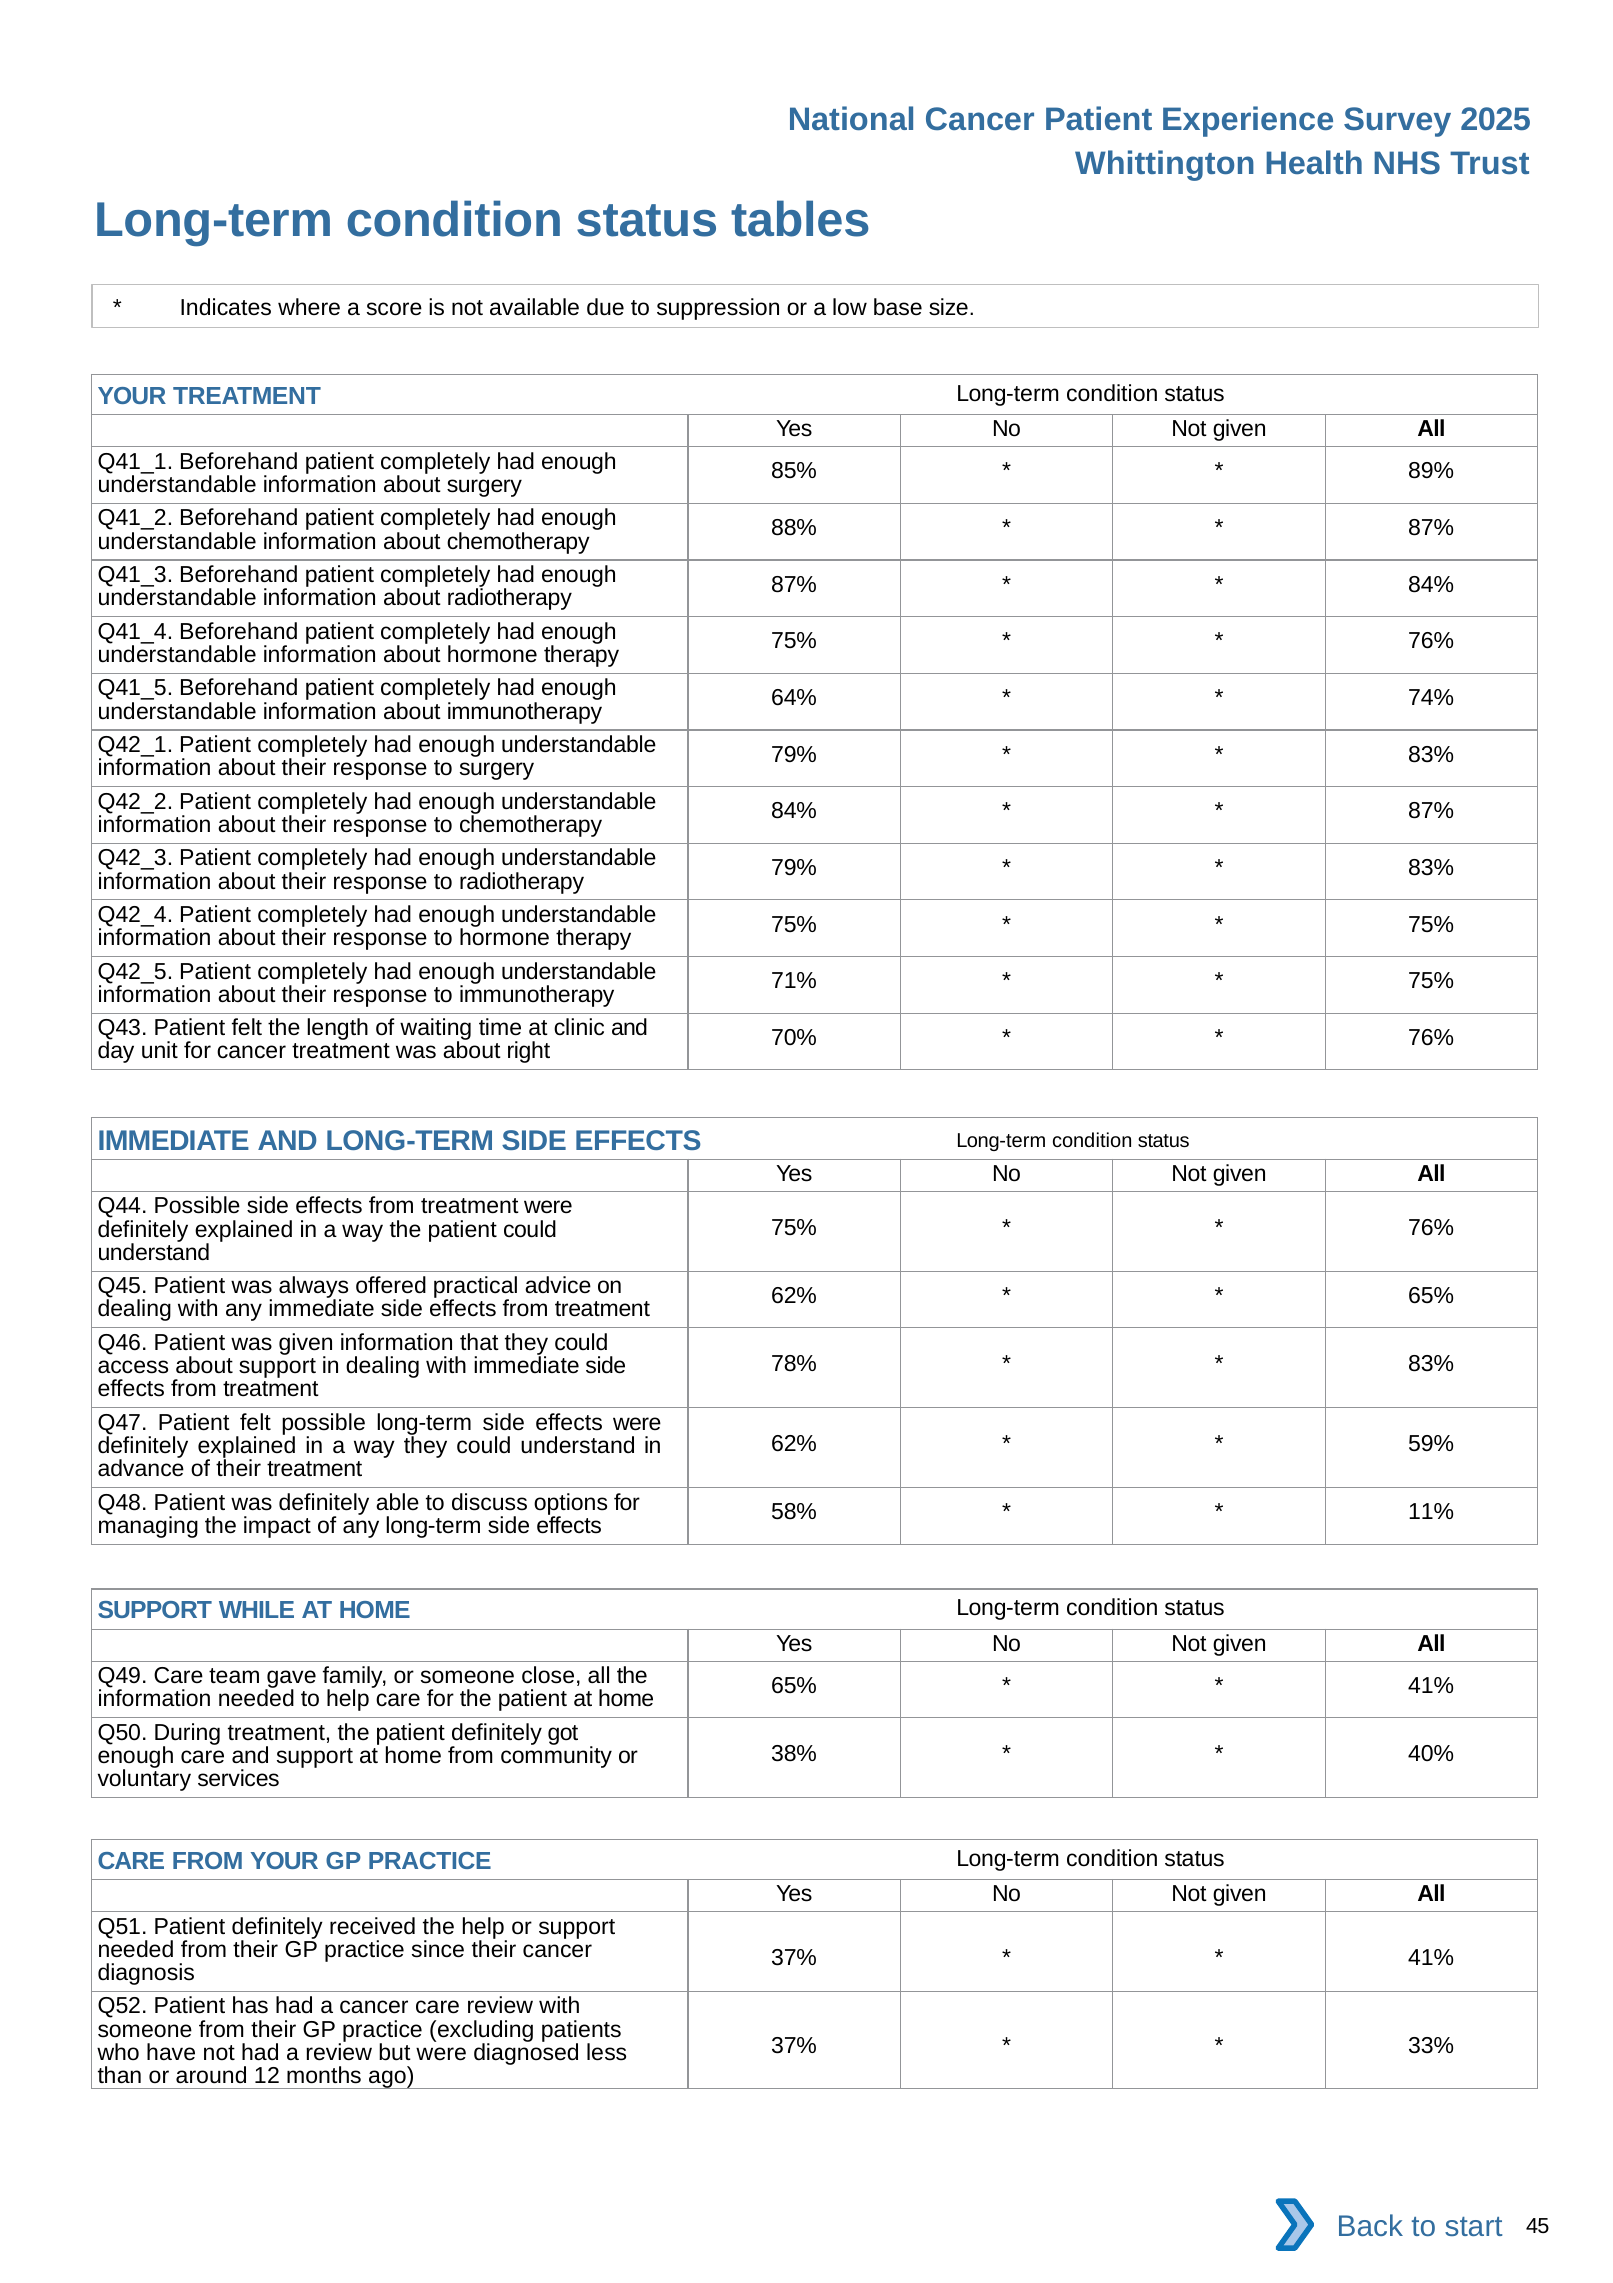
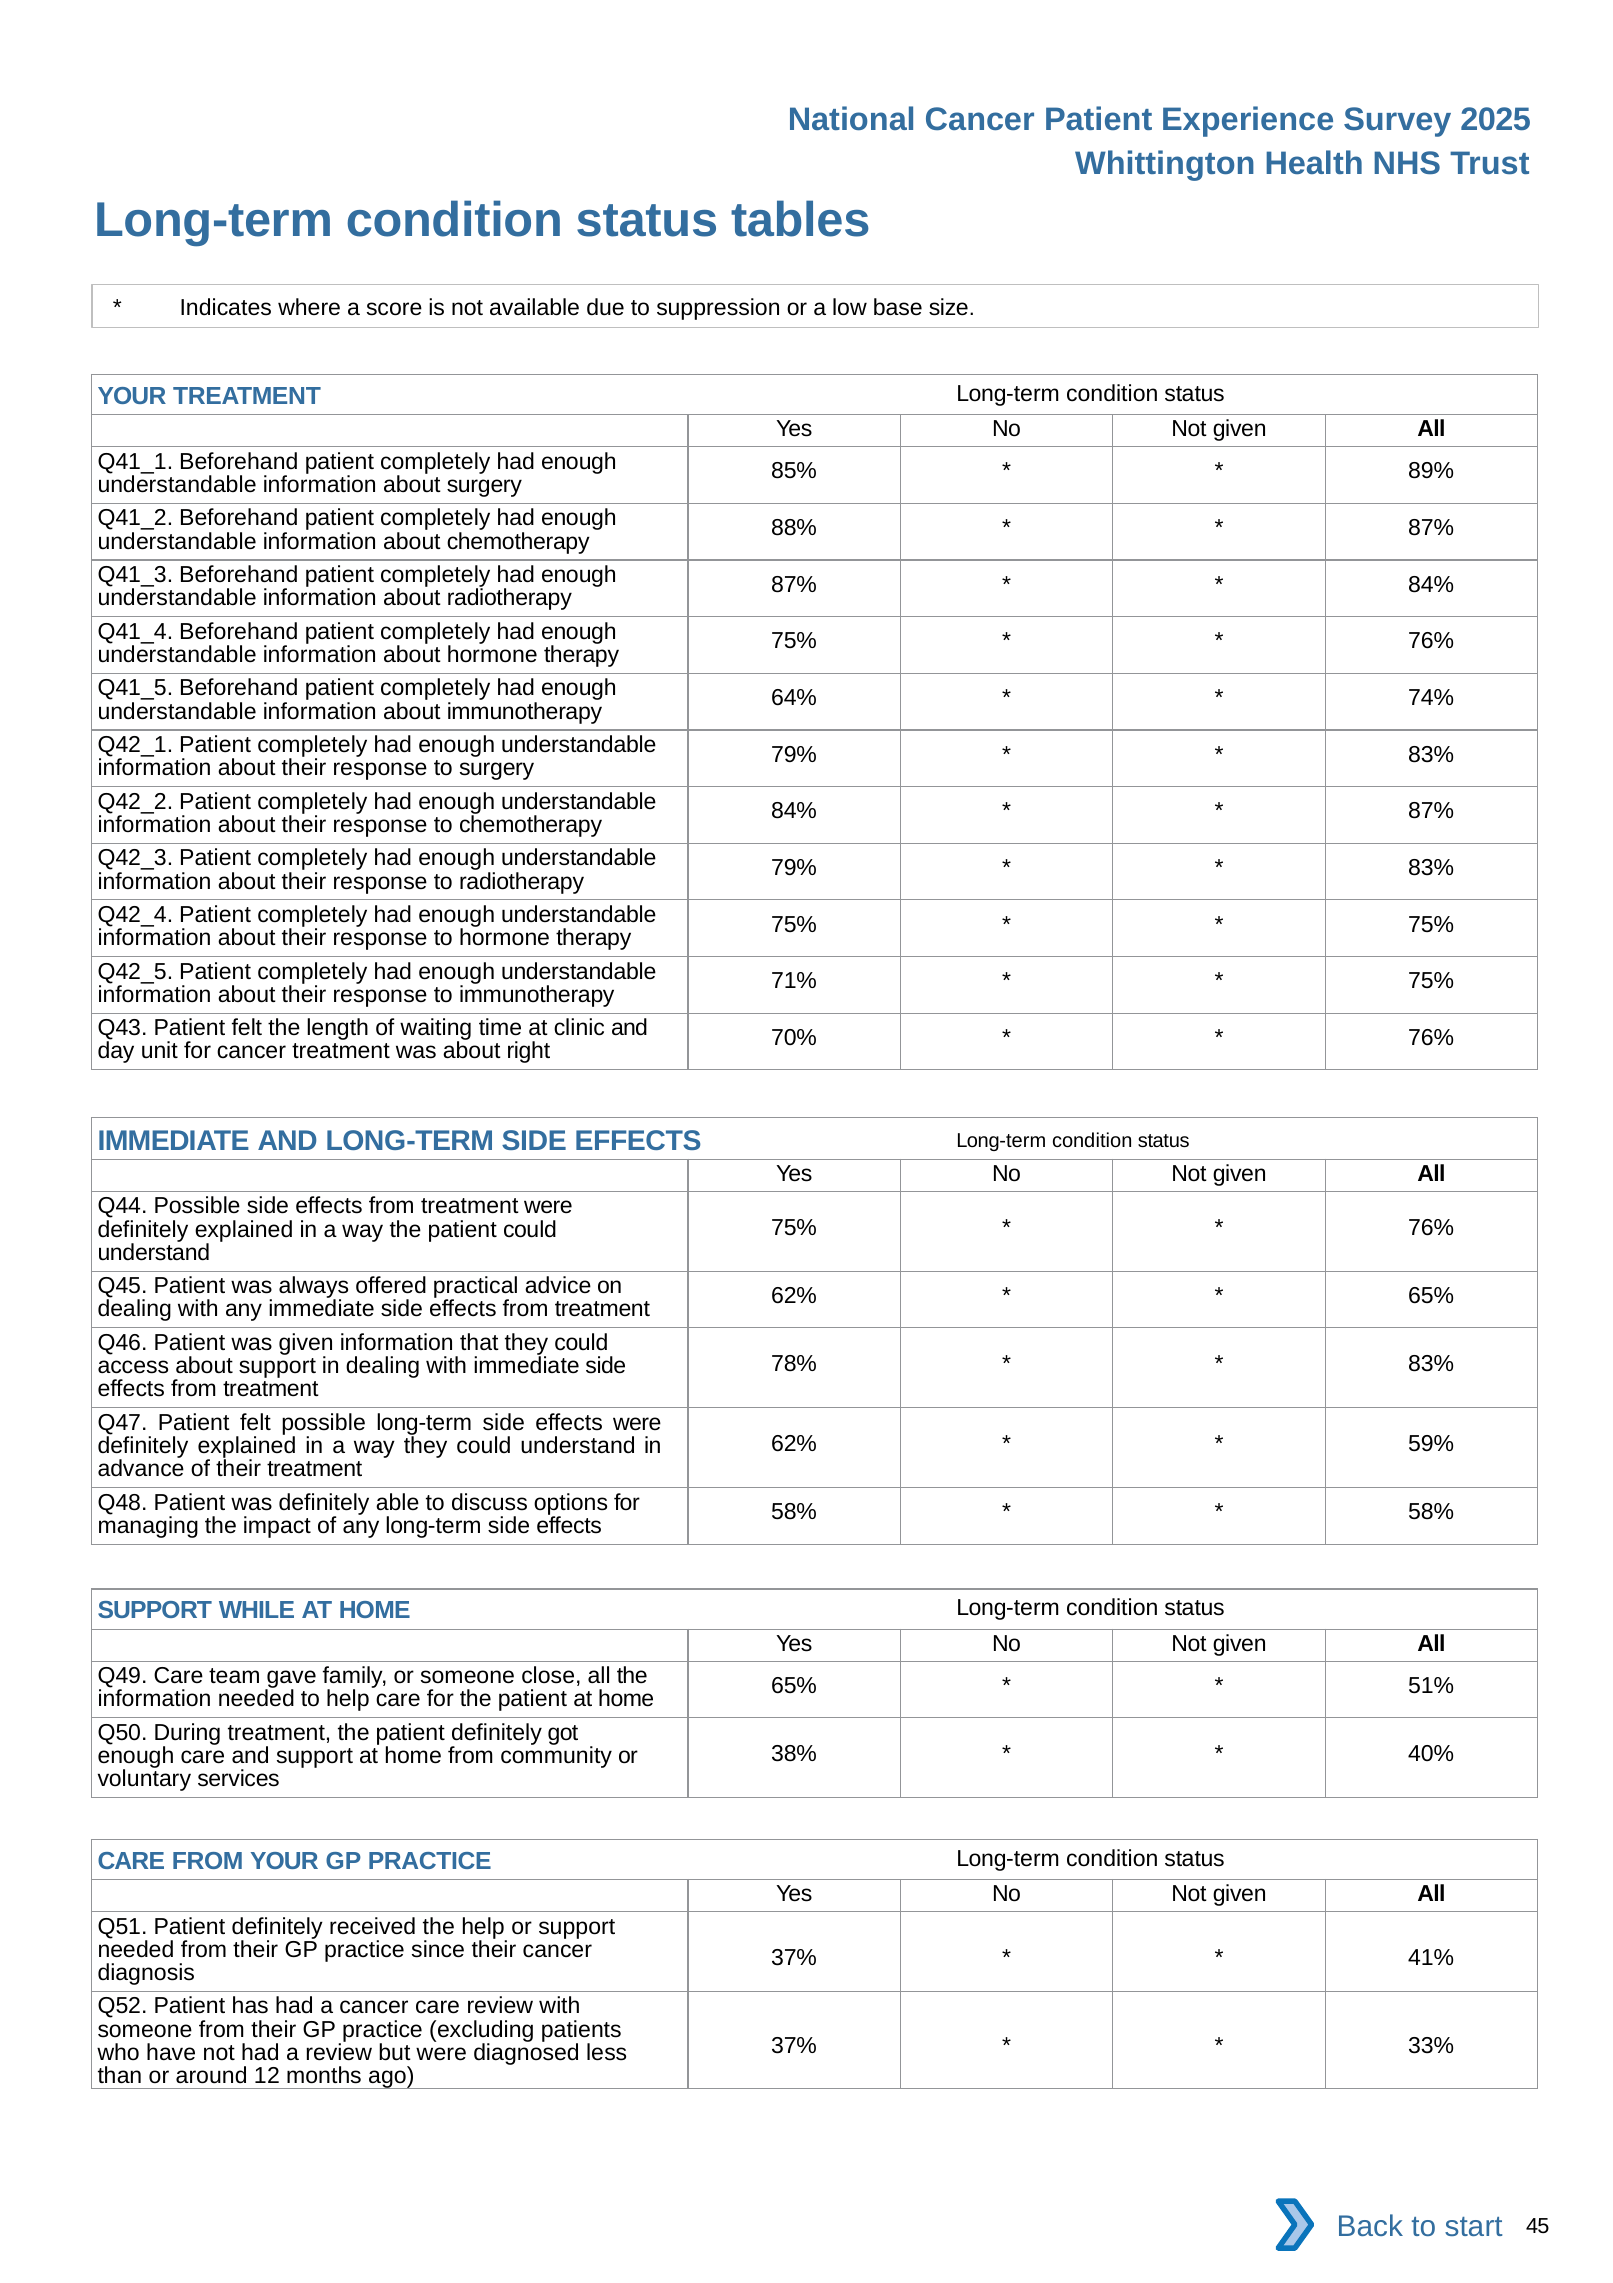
11%: 11% -> 58% (1431, 1512)
41%: 41% -> 51% (1431, 1686)
